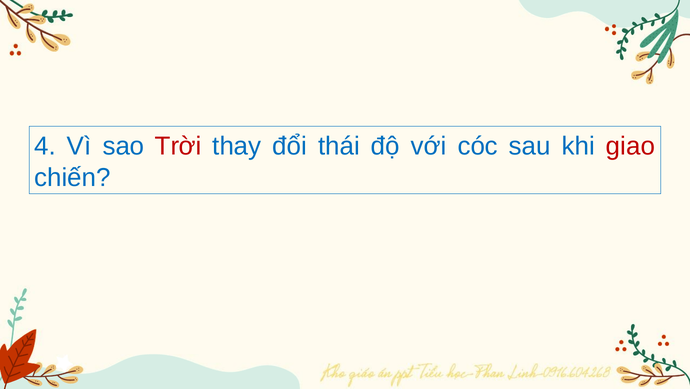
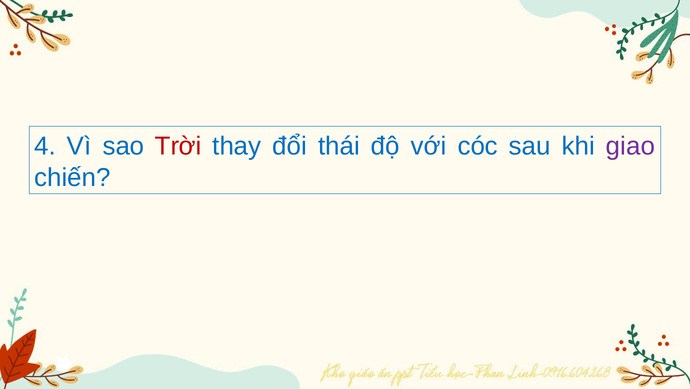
giao colour: red -> purple (631, 146)
